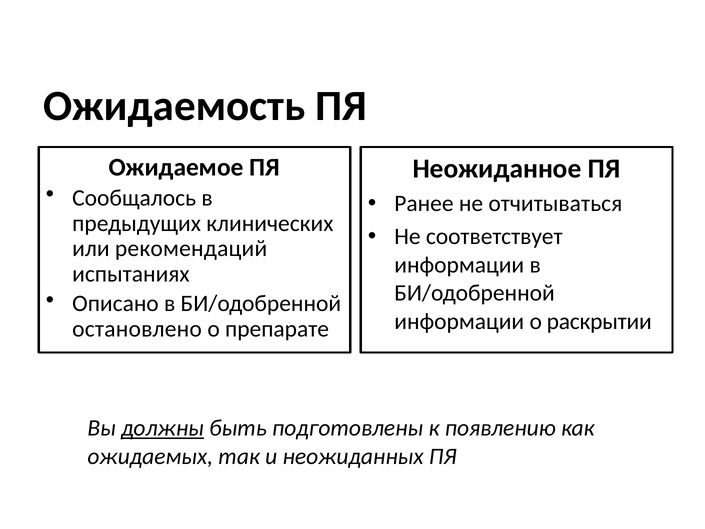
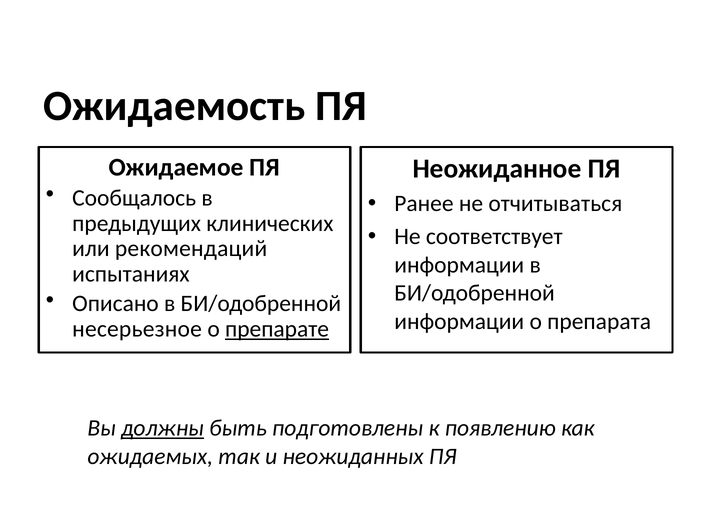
раскрытии: раскрытии -> препарата (599, 321)
остановлено: остановлено -> несерьезное (137, 329)
препарате underline: none -> present (277, 329)
